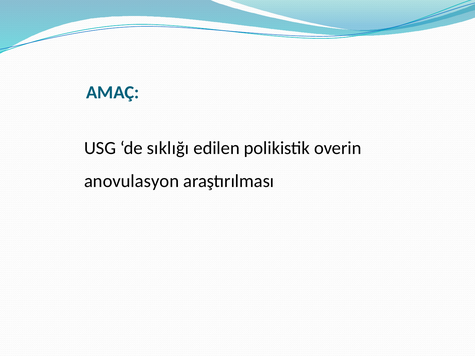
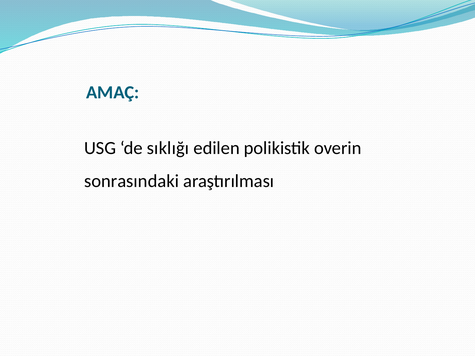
anovulasyon: anovulasyon -> sonrasındaki (132, 181)
